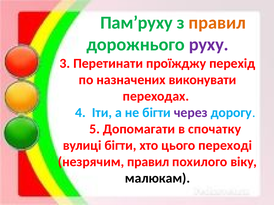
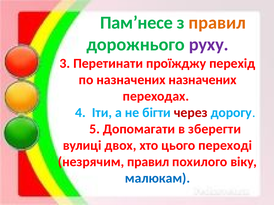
Пам’руху: Пам’руху -> Пам’несе (136, 23)
назначених виконувати: виконувати -> назначених (203, 80)
через colour: purple -> red (191, 113)
спочатку: спочатку -> зберегти (215, 129)
вулиці бігти: бігти -> двох (120, 146)
малюкам colour: black -> blue (158, 179)
